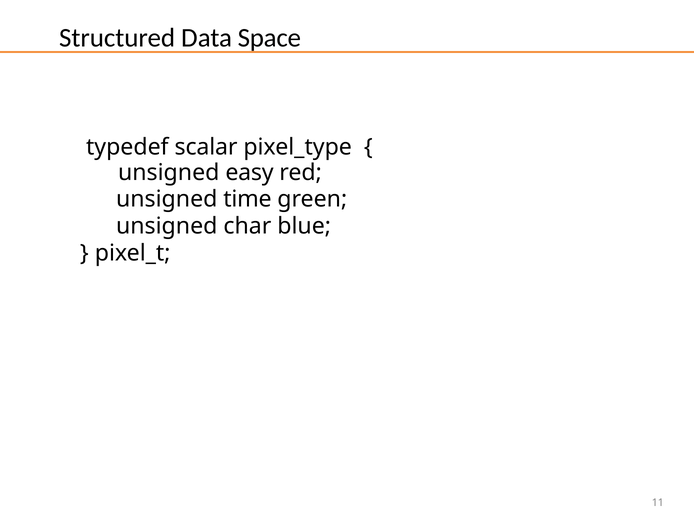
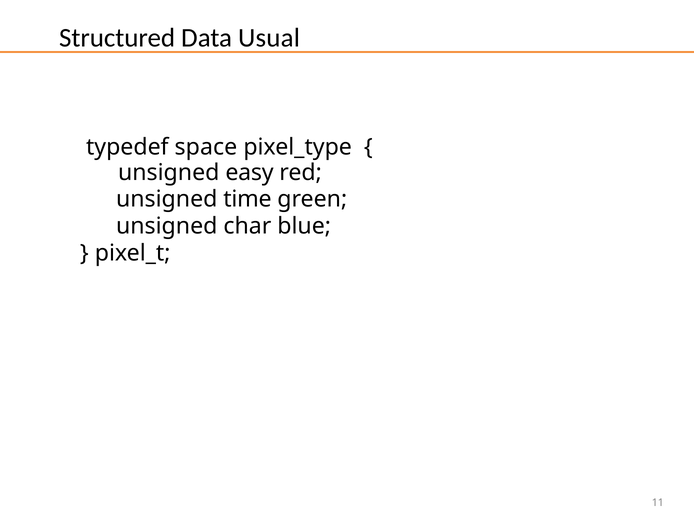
Space: Space -> Usual (269, 38)
scalar: scalar -> space (206, 148)
